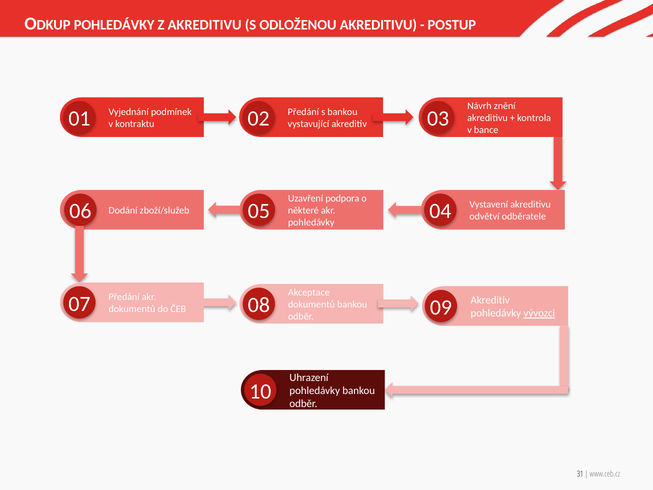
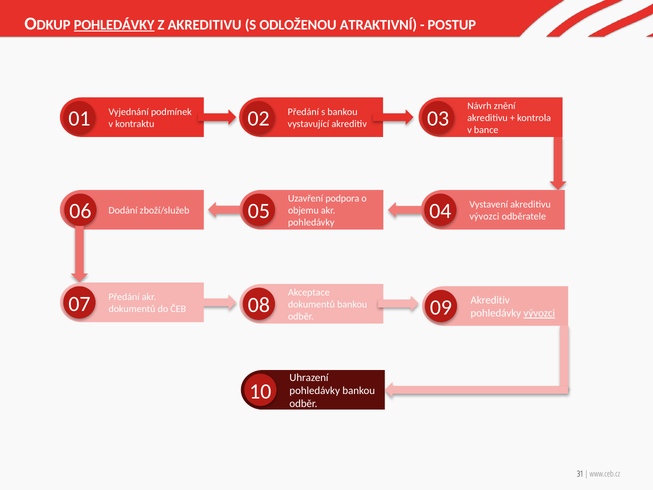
POHLEDÁVKY underline: none -> present (114, 25)
ODLOŽENOU AKREDITIVU: AKREDITIVU -> ATRAKTIVNÍ (378, 25)
některé: některé -> objemu (303, 210)
odvětví: odvětví -> vývozci (484, 216)
